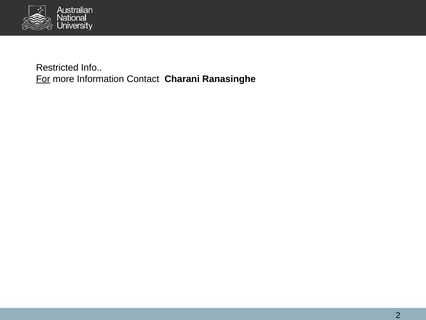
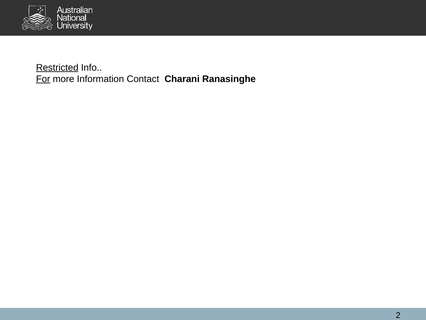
Restricted underline: none -> present (57, 68)
